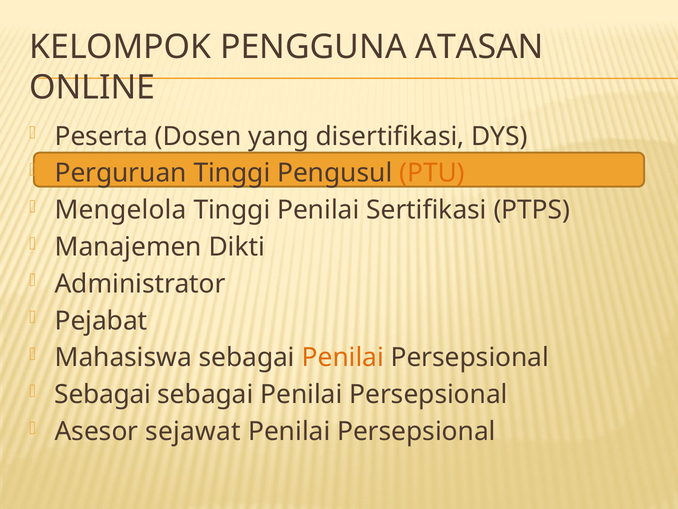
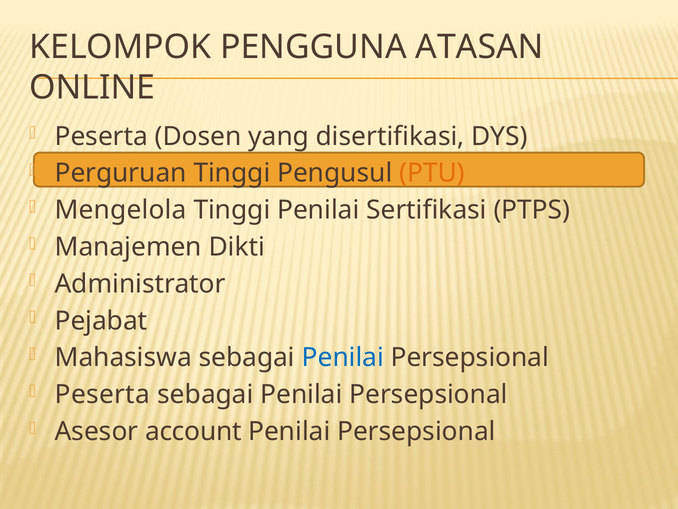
Penilai colour: orange -> blue (343, 357)
Sebagai: Sebagai -> Peserta (103, 394)
sejawat: sejawat -> account (193, 431)
